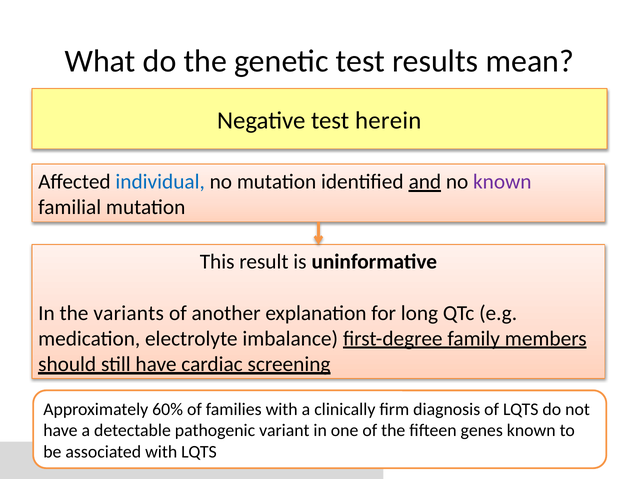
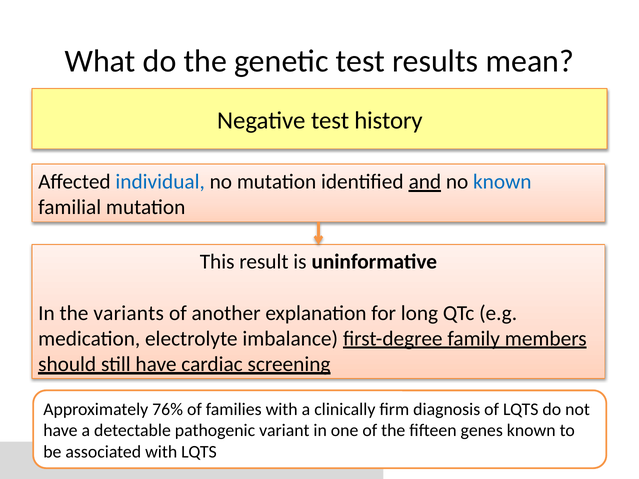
herein: herein -> history (388, 120)
known colour: purple -> blue (502, 182)
60%: 60% -> 76% (168, 409)
